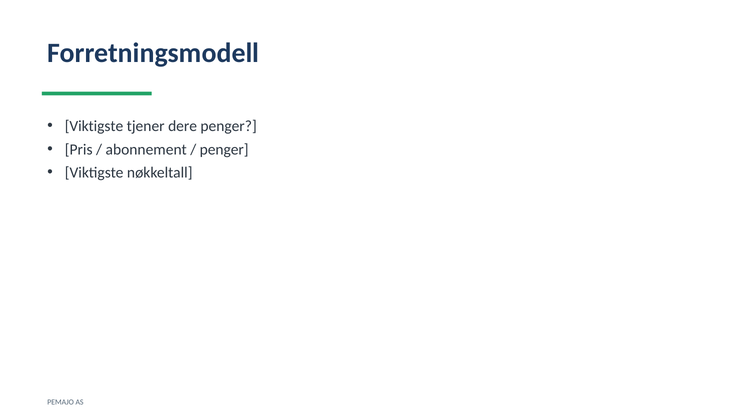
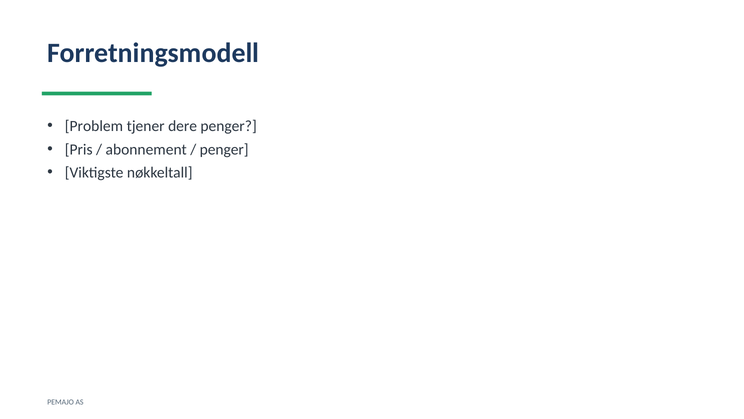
Viktigste: Viktigste -> Problem (94, 126)
